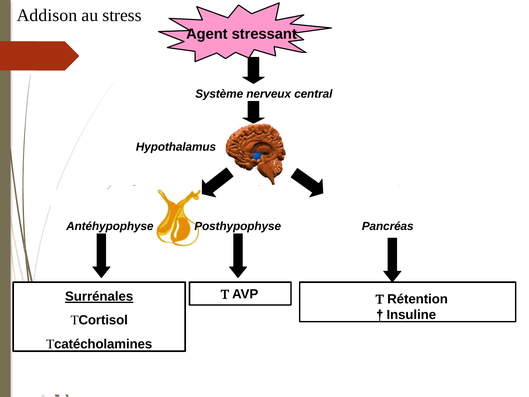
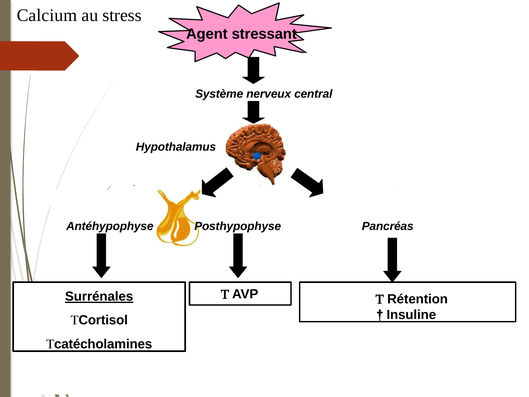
Addison: Addison -> Calcium (47, 15)
